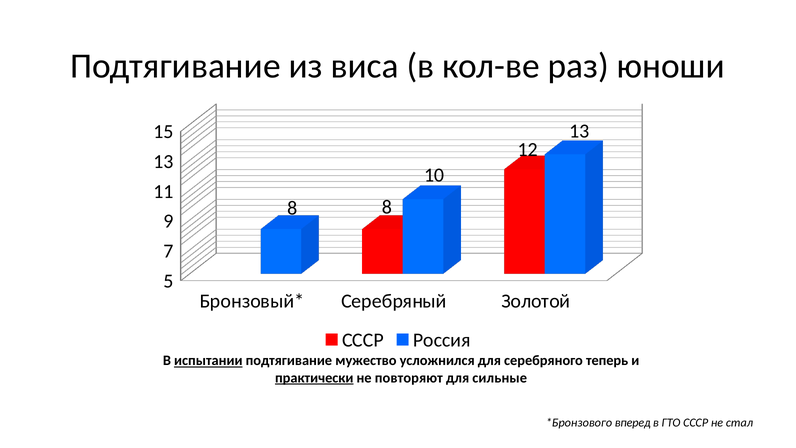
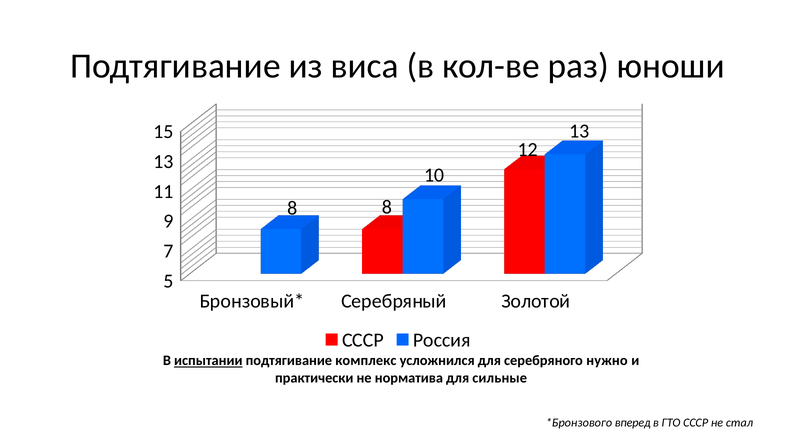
мужество: мужество -> комплекс (366, 361)
теперь: теперь -> нужно (607, 361)
практически underline: present -> none (314, 378)
повторяют: повторяют -> норматива (409, 378)
